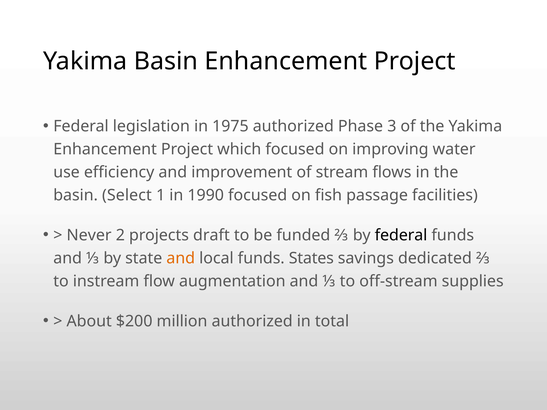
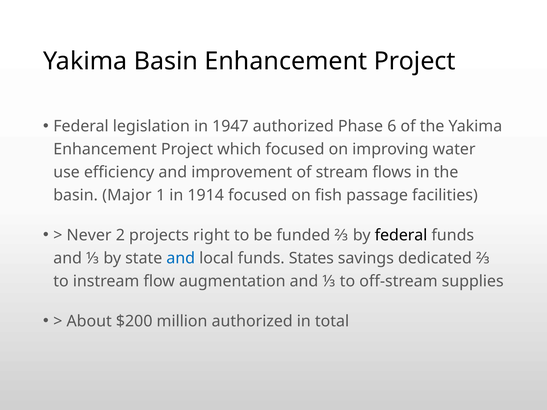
1975: 1975 -> 1947 (230, 126)
3: 3 -> 6 (392, 126)
Select: Select -> Major (127, 195)
1990: 1990 -> 1914 (206, 195)
draft: draft -> right (211, 235)
and colour: orange -> blue (181, 258)
